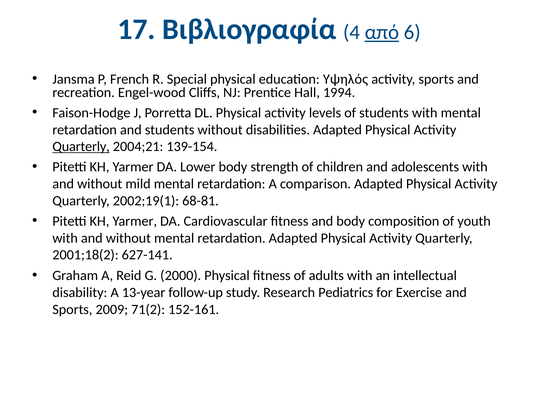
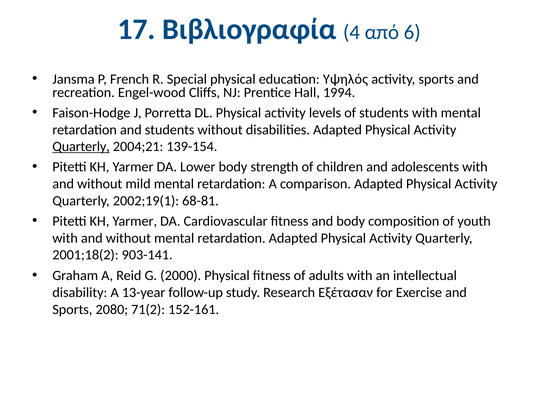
από underline: present -> none (382, 32)
627-141: 627-141 -> 903-141 (147, 255)
Pediatrics: Pediatrics -> Εξέτασαν (346, 293)
2009: 2009 -> 2080 (112, 310)
